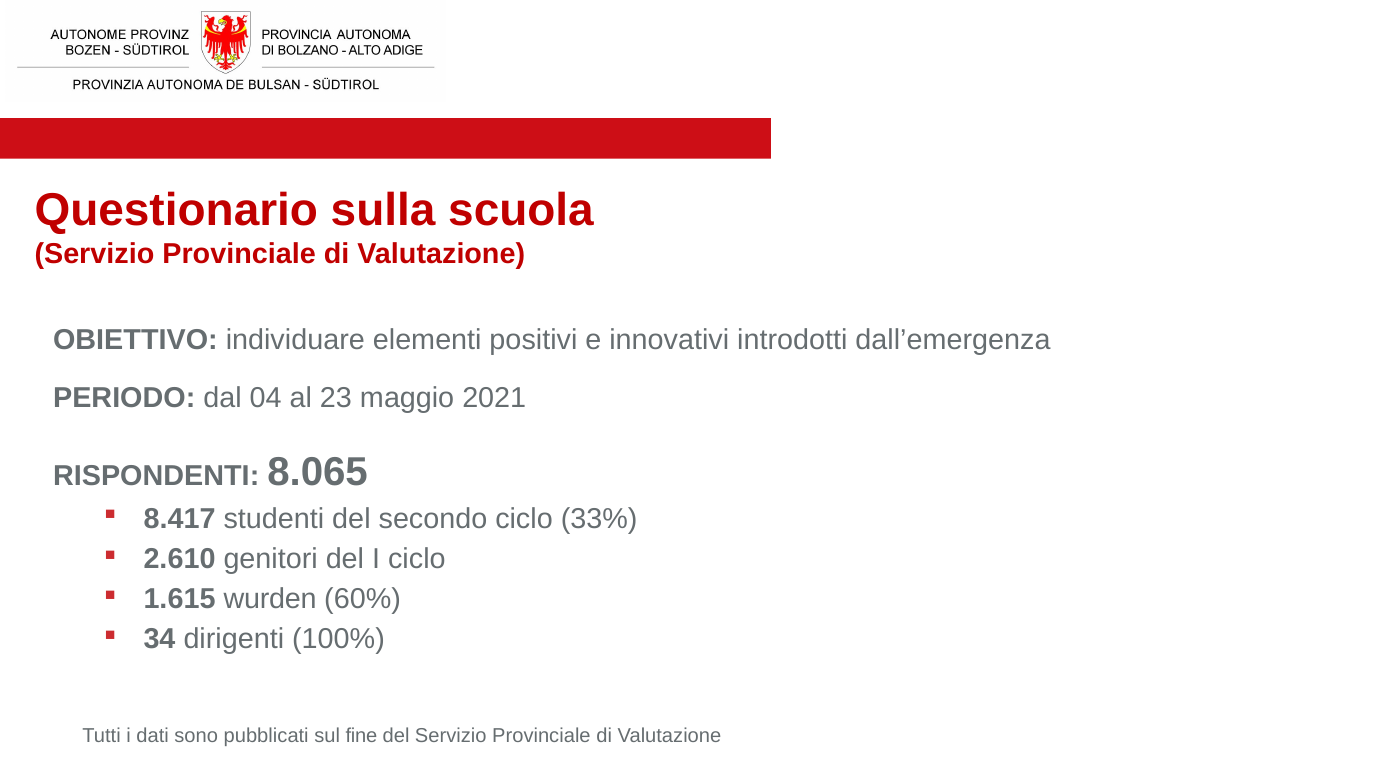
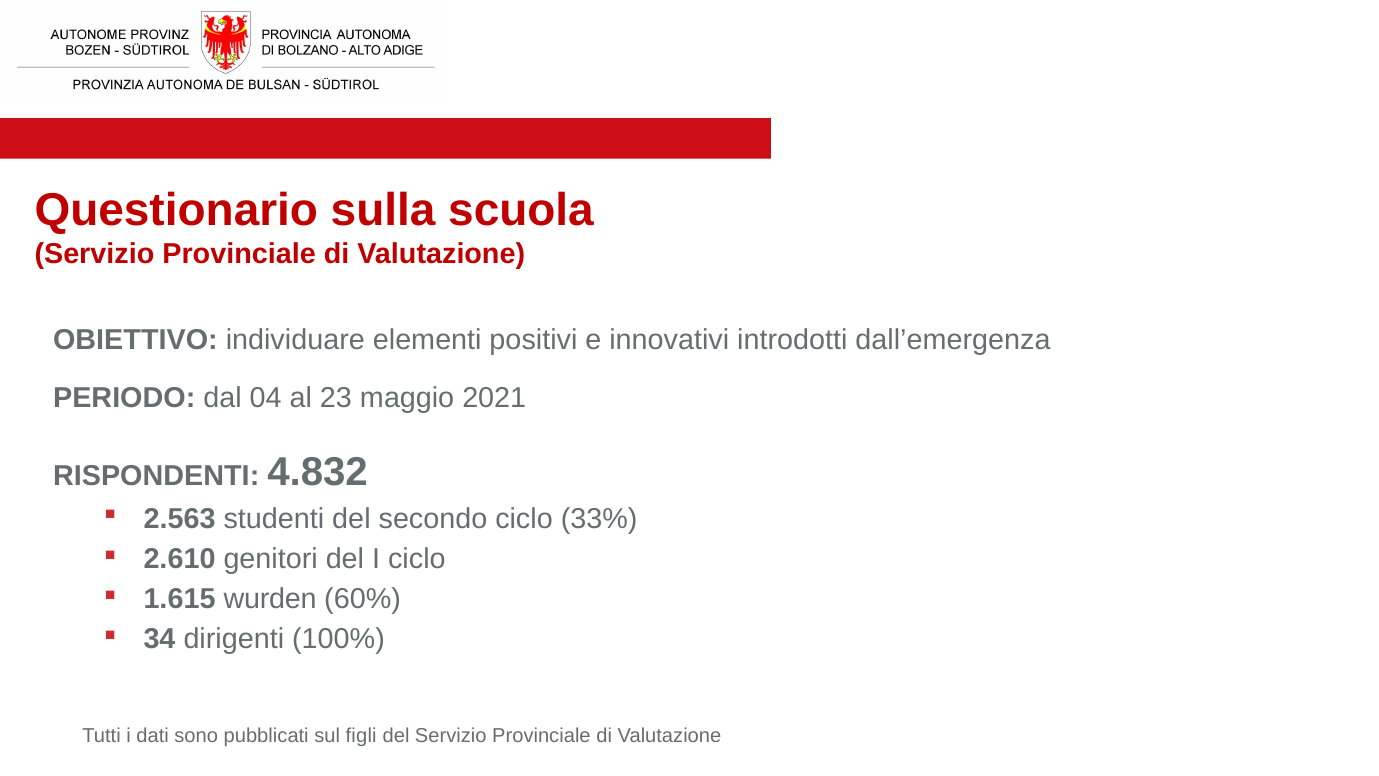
8.065: 8.065 -> 4.832 (318, 472)
8.417: 8.417 -> 2.563 (180, 518)
fine: fine -> figli (361, 735)
